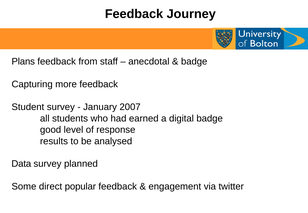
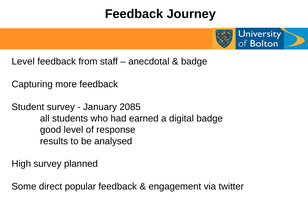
Plans: Plans -> Level (23, 62)
2007: 2007 -> 2085 (130, 107)
Data: Data -> High (21, 164)
